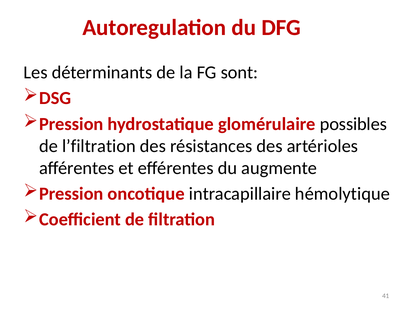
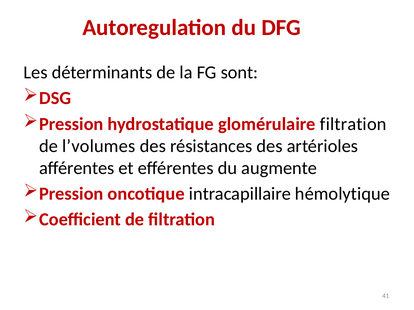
glomérulaire possibles: possibles -> filtration (353, 124)
l’filtration: l’filtration -> l’volumes (99, 146)
